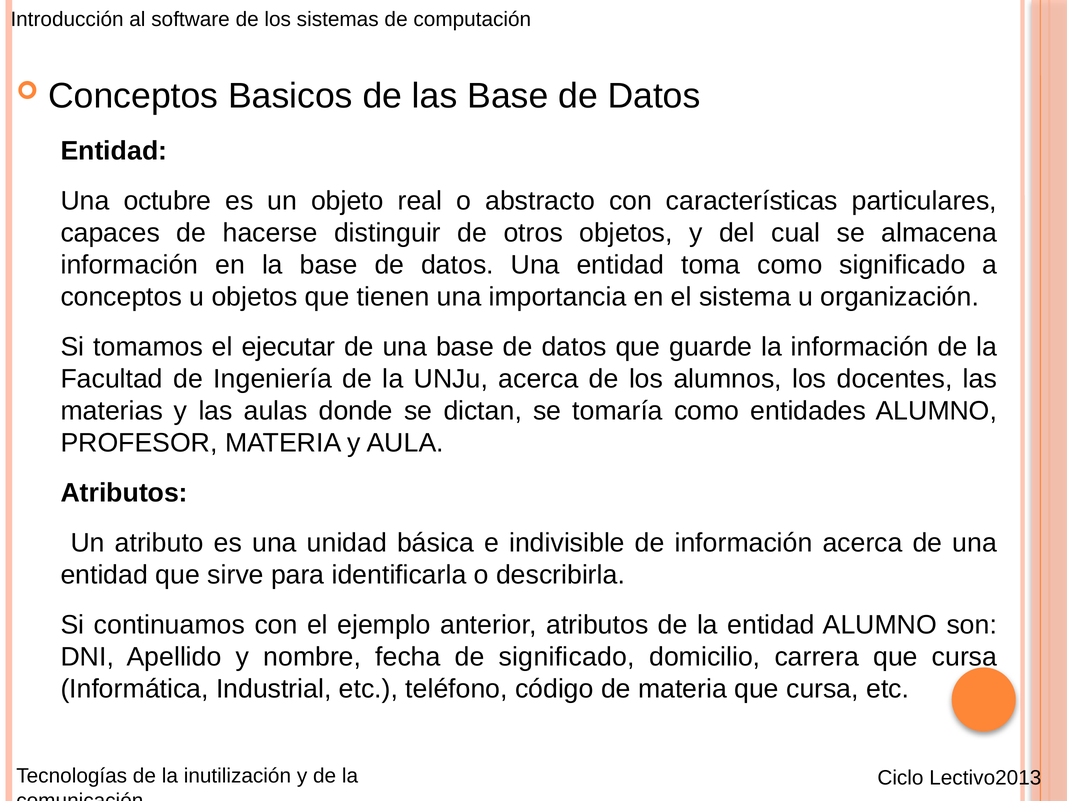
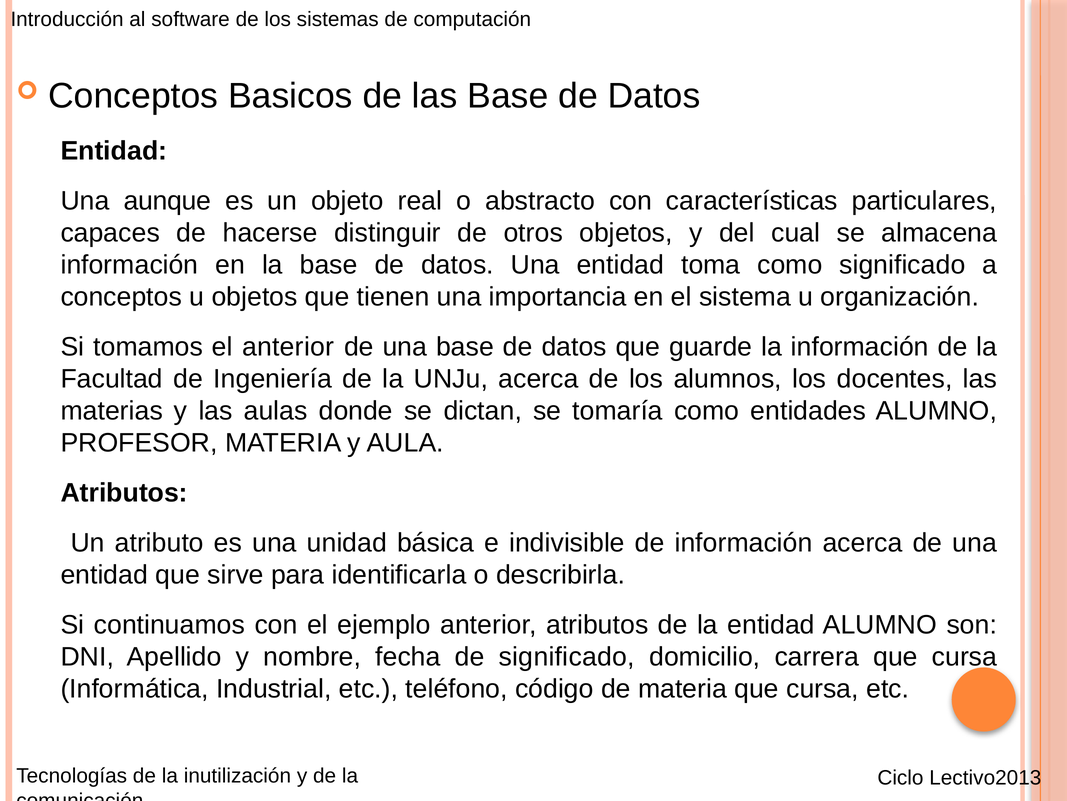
octubre: octubre -> aunque (167, 201)
el ejecutar: ejecutar -> anterior (288, 347)
